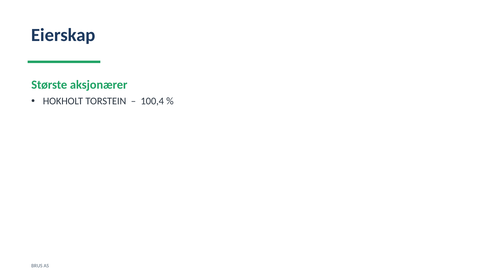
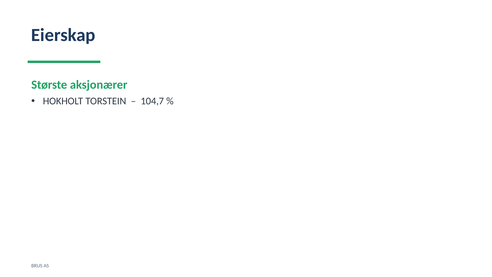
100,4: 100,4 -> 104,7 (152, 101)
